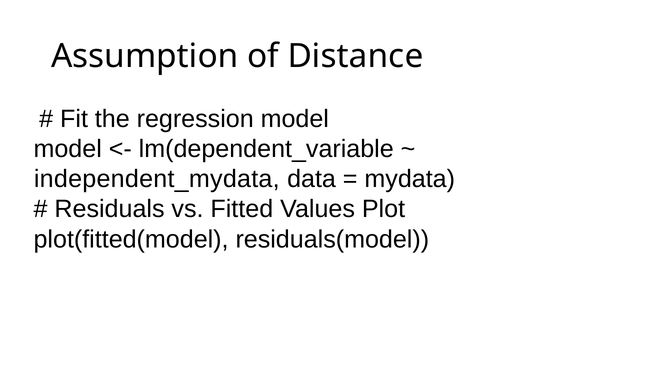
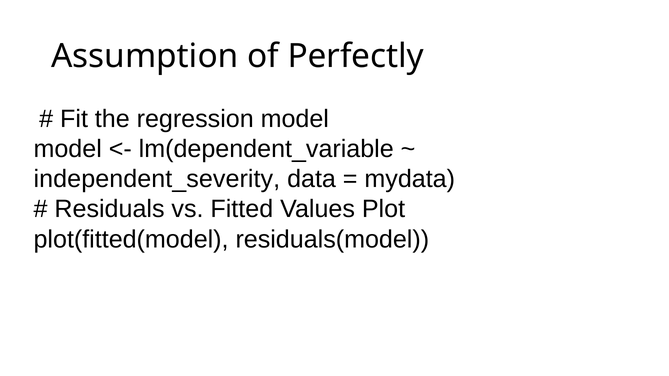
Distance: Distance -> Perfectly (356, 56)
independent_mydata: independent_mydata -> independent_severity (157, 179)
